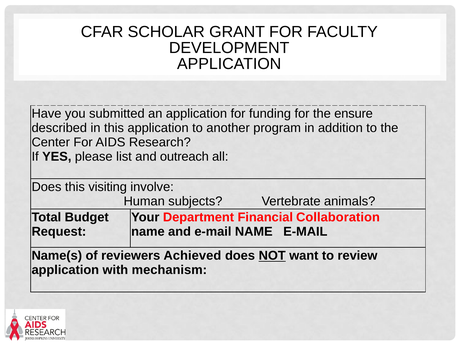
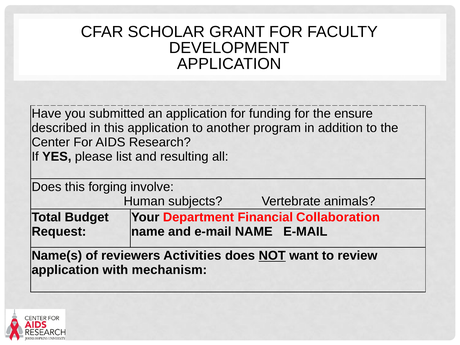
outreach: outreach -> resulting (184, 157)
visiting: visiting -> forging (108, 187)
Achieved: Achieved -> Activities (192, 256)
